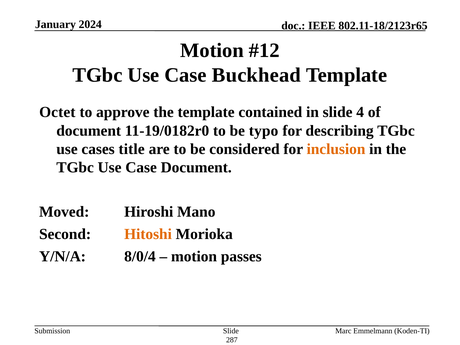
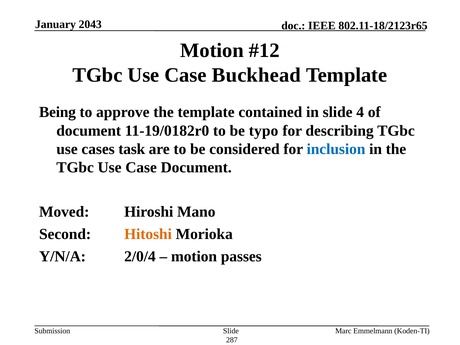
2024: 2024 -> 2043 (90, 24)
Octet: Octet -> Being (57, 112)
title: title -> task (132, 149)
inclusion colour: orange -> blue (336, 149)
8/0/4: 8/0/4 -> 2/0/4 (140, 256)
